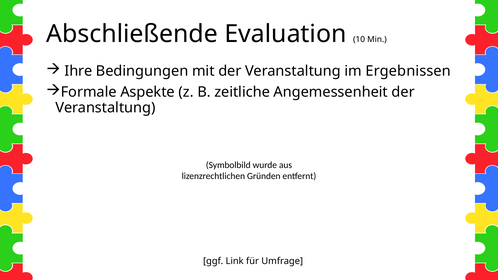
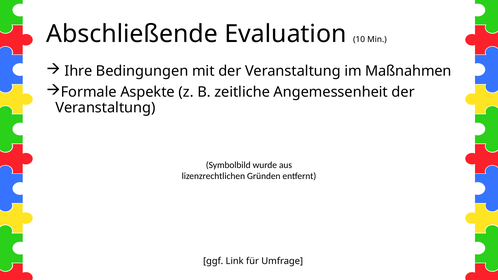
Ergebnissen: Ergebnissen -> Maßnahmen (408, 71)
